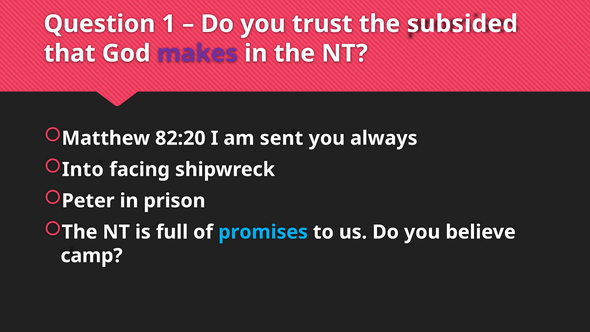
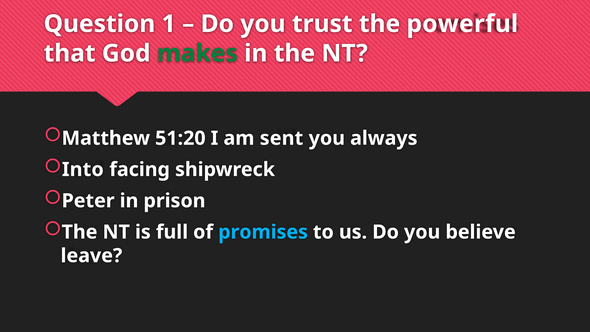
subsided: subsided -> powerful (462, 24)
makes colour: purple -> green (197, 53)
82:20: 82:20 -> 51:20 (180, 138)
camp: camp -> leave (91, 256)
